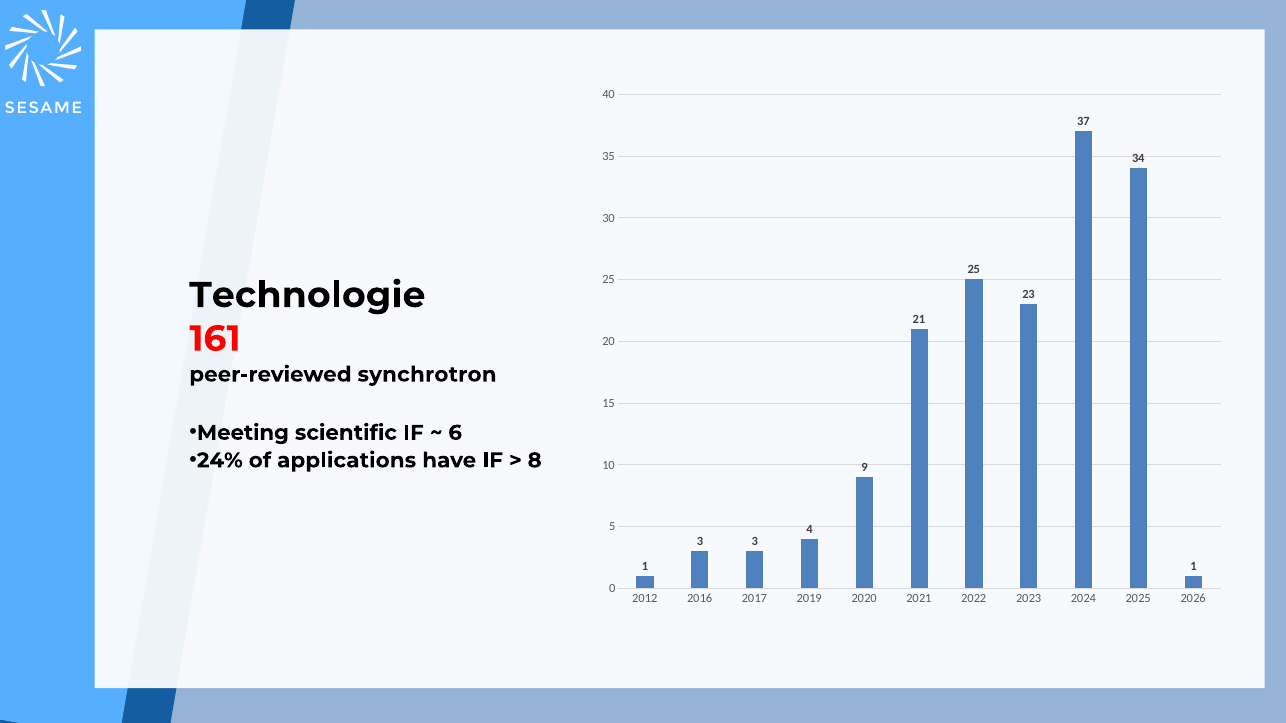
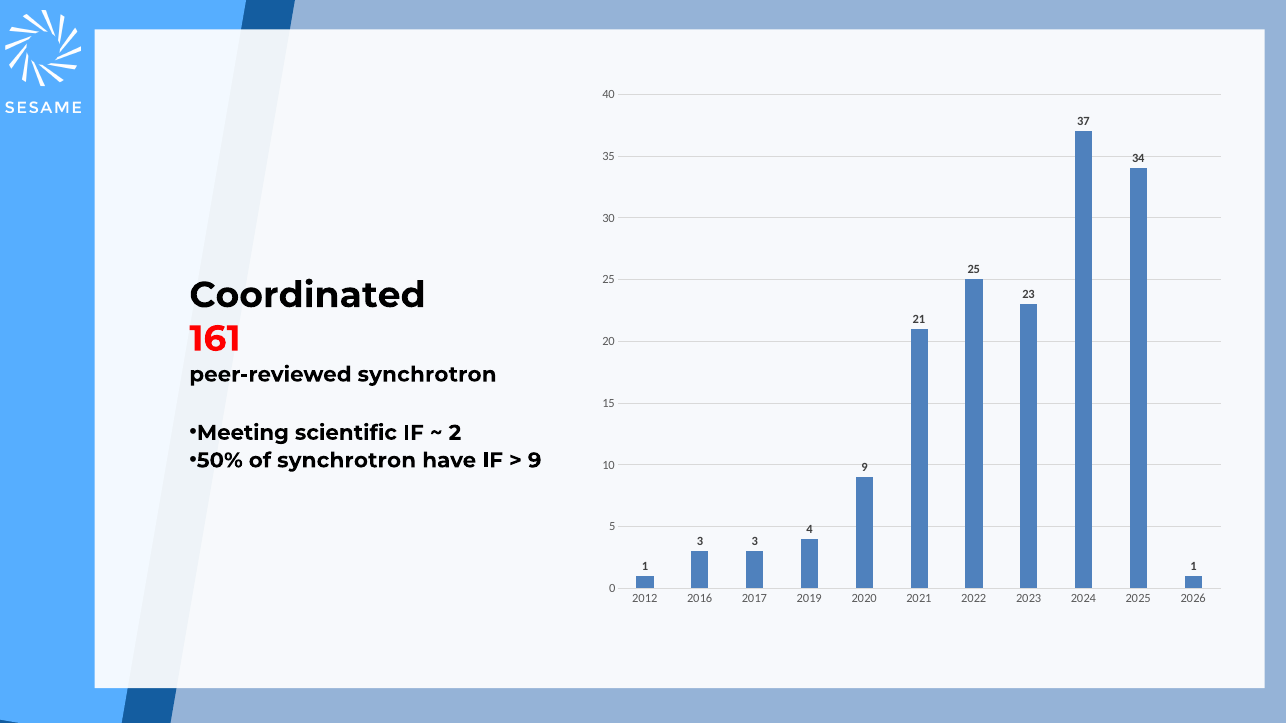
Technologie: Technologie -> Coordinated (307, 295)
6: 6 -> 2 (455, 433)
24%: 24% -> 50% (220, 461)
of applications: applications -> synchrotron (347, 461)
8: 8 -> 9 (535, 461)
